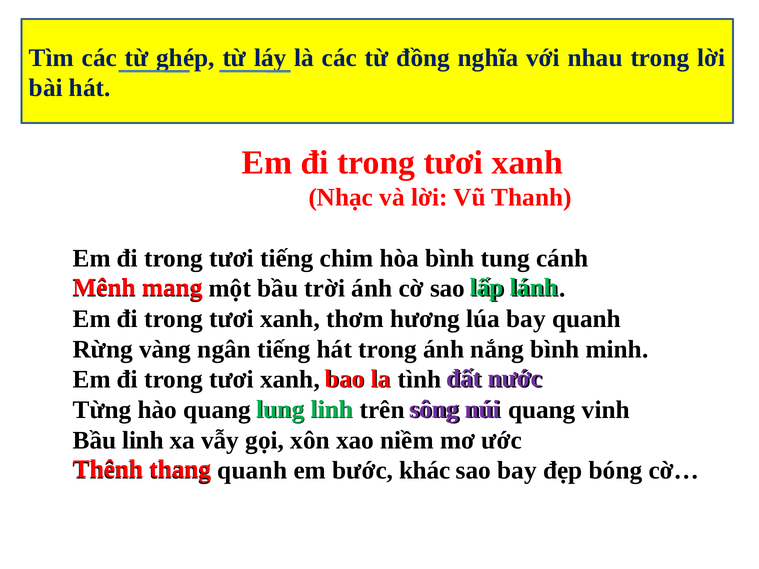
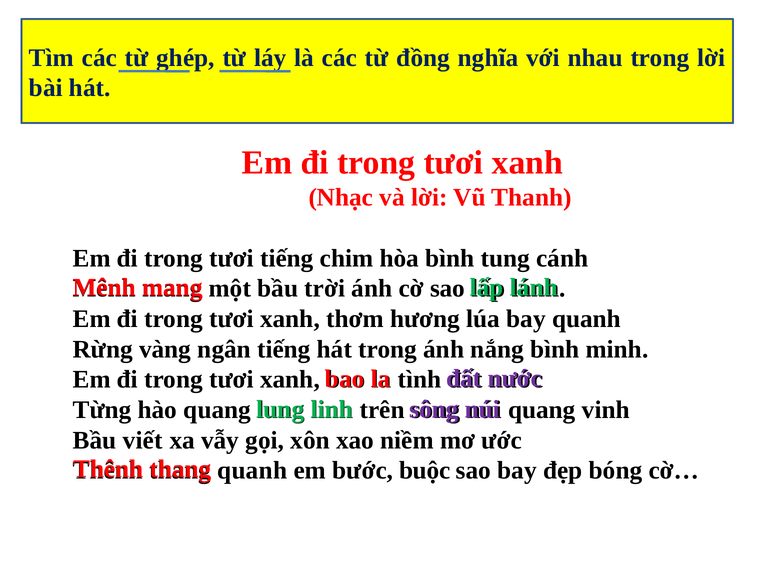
Bầu linh: linh -> viết (143, 440)
khác: khác -> buộc (425, 471)
